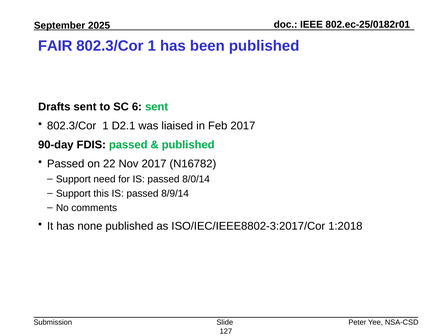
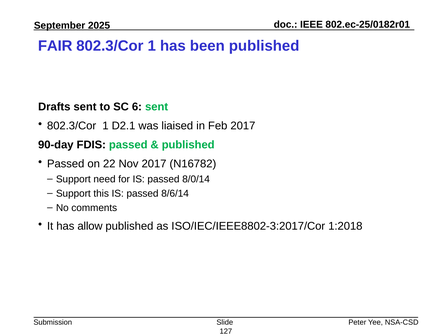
8/9/14: 8/9/14 -> 8/6/14 (175, 193)
none: none -> allow (90, 226)
